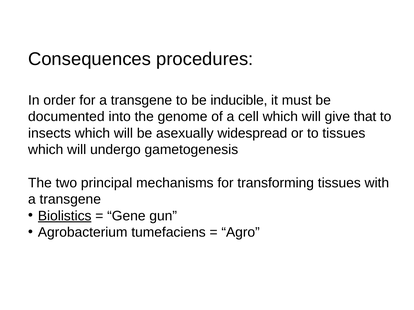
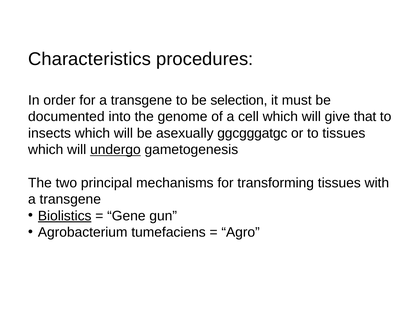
Consequences: Consequences -> Characteristics (90, 59)
inducible: inducible -> selection (239, 100)
widespread: widespread -> ggcgggatgc (252, 133)
undergo underline: none -> present (115, 150)
